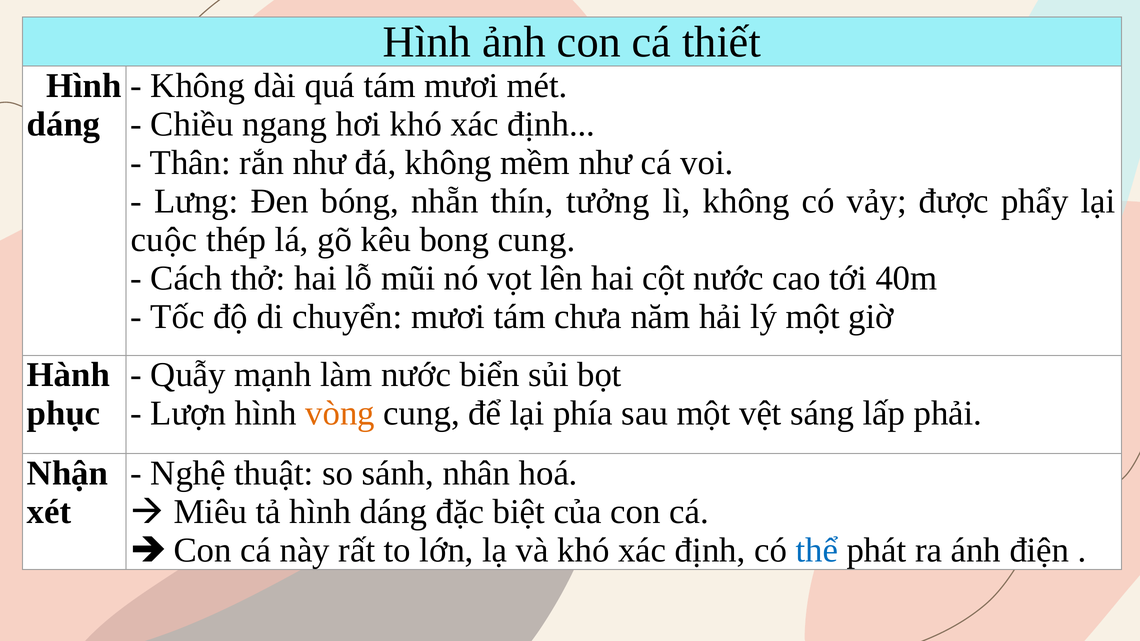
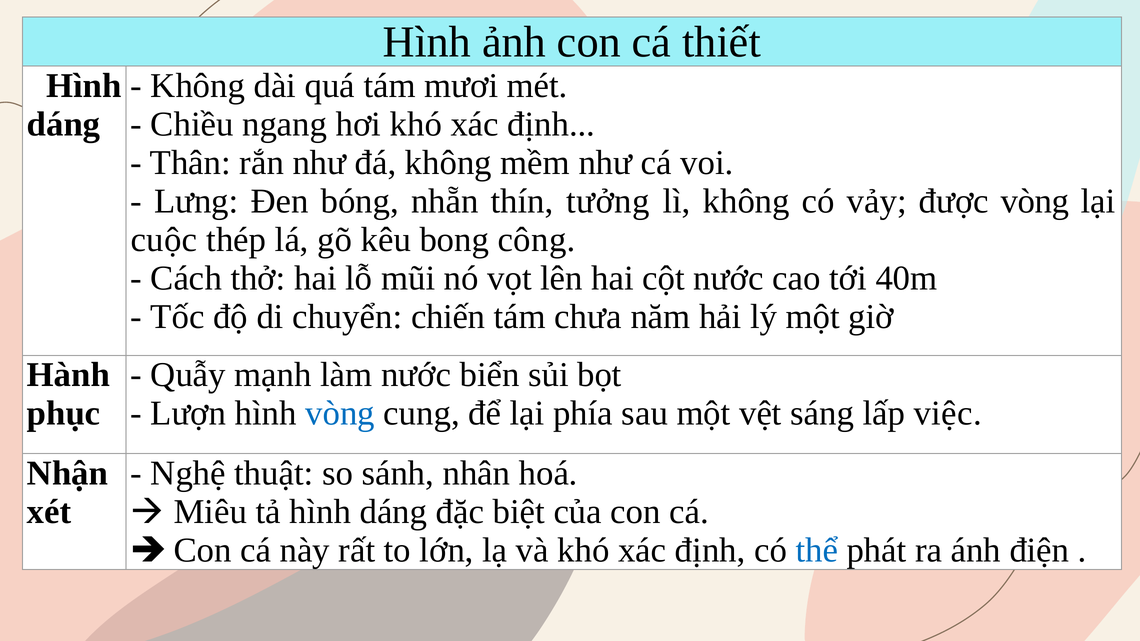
được phẩy: phẩy -> vòng (1035, 201)
bong cung: cung -> công (537, 240)
chuyển mươi: mươi -> chiến (448, 317)
vòng colour: orange -> blue (340, 414)
phải: phải -> việc (948, 414)
